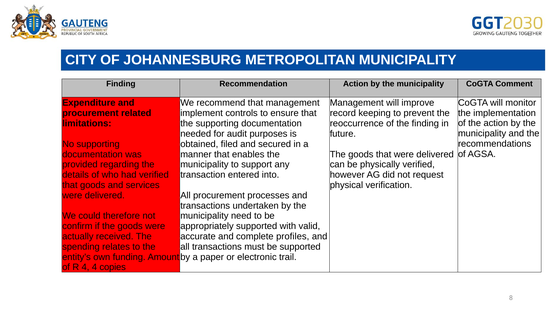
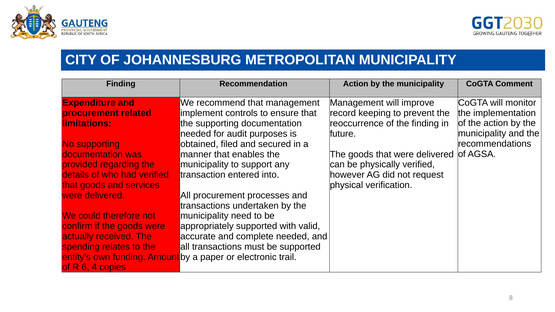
complete profiles: profiles -> needed (293, 237)
R 4: 4 -> 6 (86, 267)
